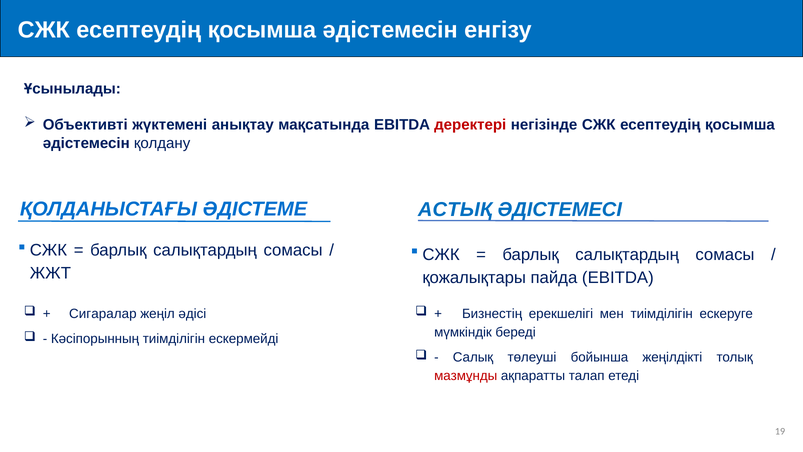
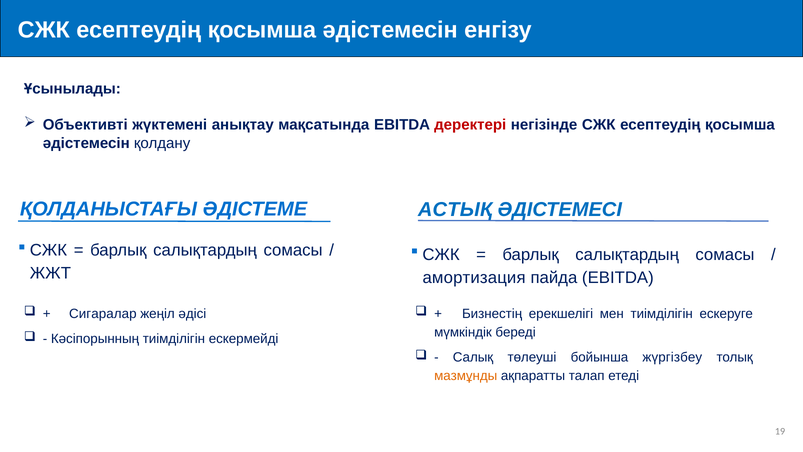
қожалықтары: қожалықтары -> амортизация (474, 277)
жеңілдікті: жеңілдікті -> жүргізбеу (672, 357)
мазмұнды colour: red -> orange (466, 375)
